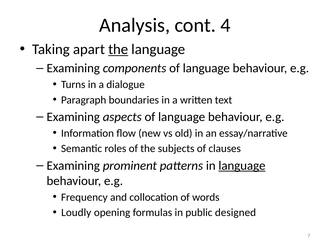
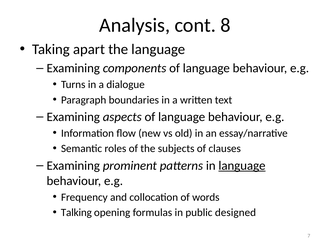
4: 4 -> 8 (226, 25)
the underline: present -> none (118, 49)
Loudly: Loudly -> Talking (76, 213)
